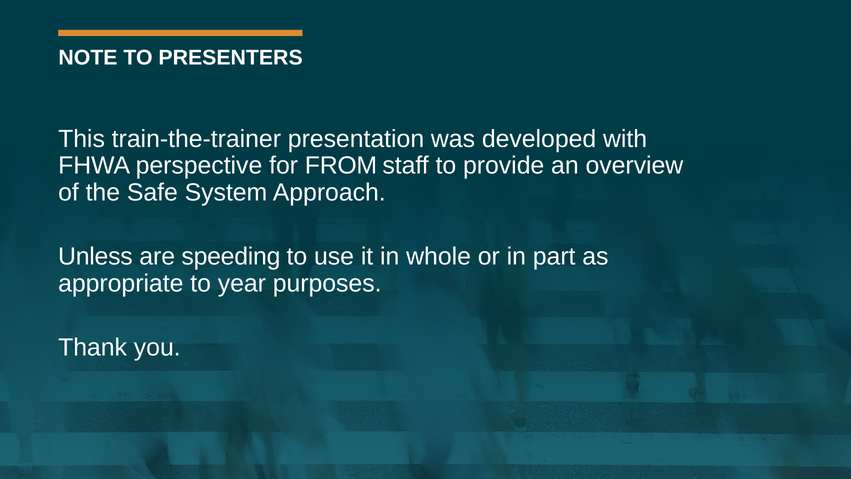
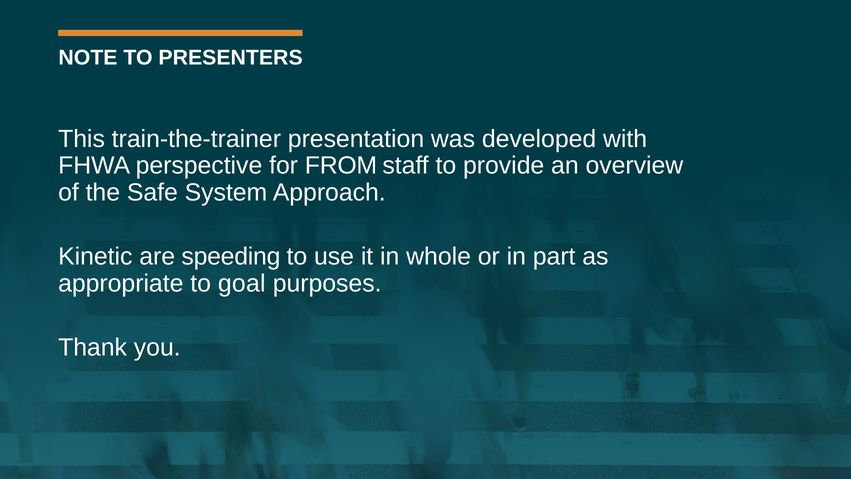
Unless: Unless -> Kinetic (95, 257)
year: year -> goal (242, 283)
